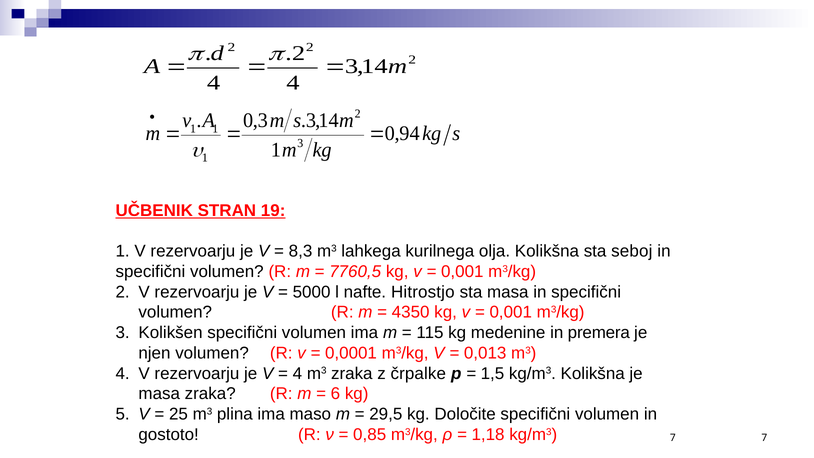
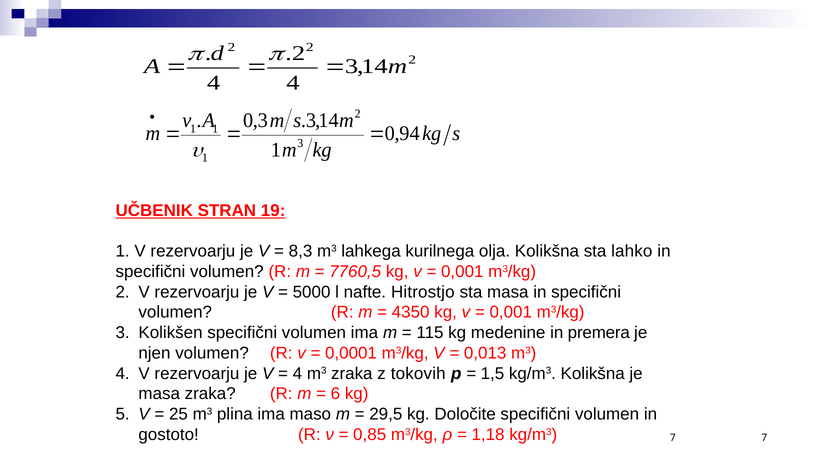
seboj: seboj -> lahko (632, 251)
črpalke: črpalke -> tokovih (418, 373)
